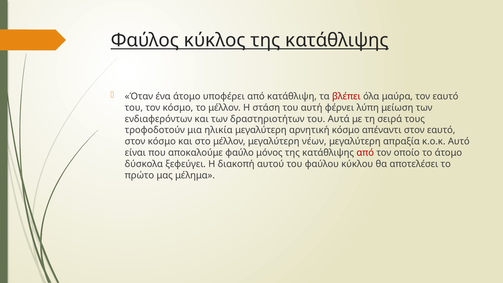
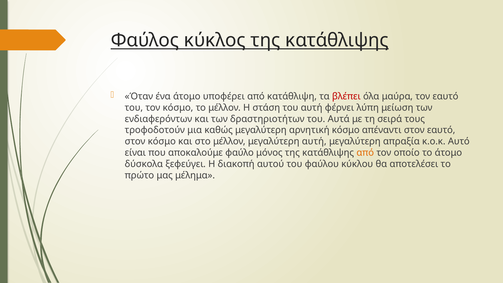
ηλικία: ηλικία -> καθώς (219, 130)
μεγαλύτερη νέων: νέων -> αυτή (314, 142)
από colour: red -> orange (365, 153)
